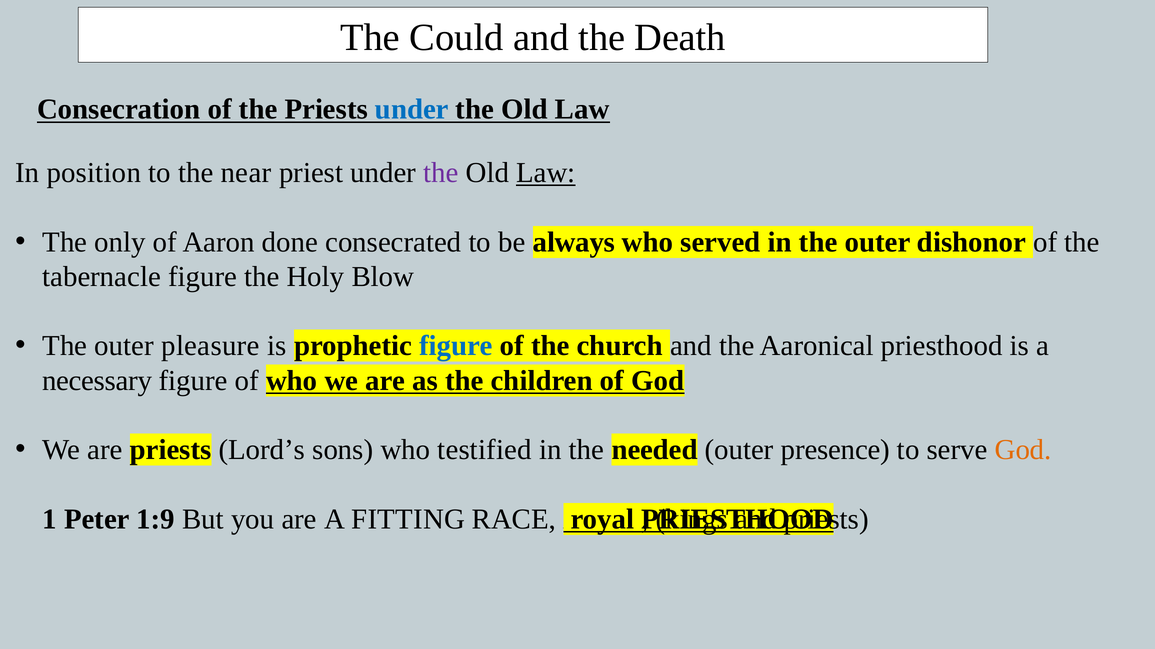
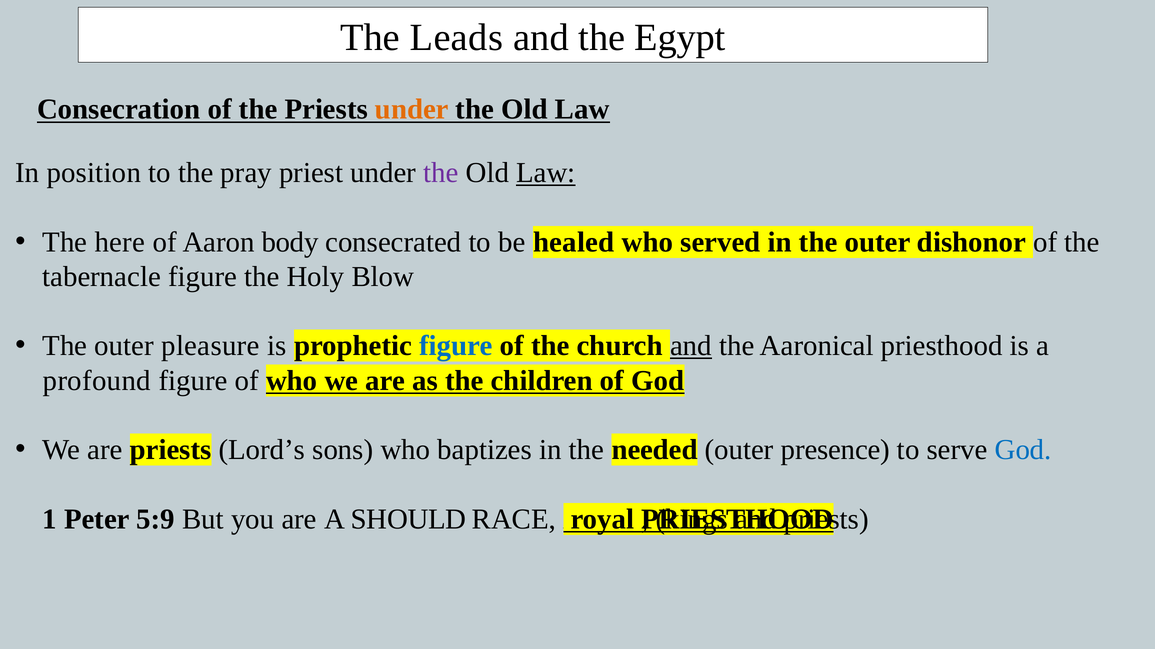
Could: Could -> Leads (456, 38)
Death: Death -> Egypt (680, 38)
under colour: blue -> orange (412, 110)
near: near -> pray (246, 173)
only: only -> here (120, 242)
done: done -> body (290, 242)
always: always -> healed (574, 242)
and underline: none -> present (691, 346)
necessary: necessary -> profound (97, 381)
testified: testified -> baptizes (485, 450)
God colour: orange -> blue (1023, 450)
1:9: 1:9 -> 5:9 (156, 520)
FITTING: FITTING -> SHOULD (408, 520)
